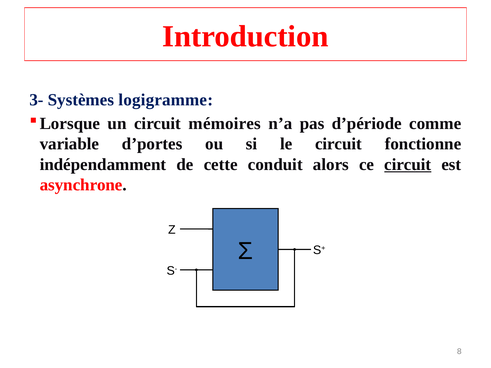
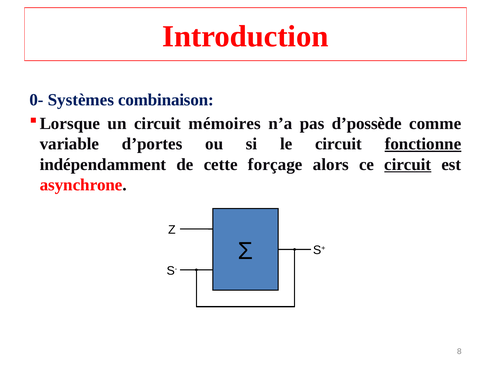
3-: 3- -> 0- (37, 100)
logigramme: logigramme -> combinaison (166, 100)
d’période: d’période -> d’possède (367, 124)
fonctionne underline: none -> present (423, 144)
conduit: conduit -> forçage (275, 165)
